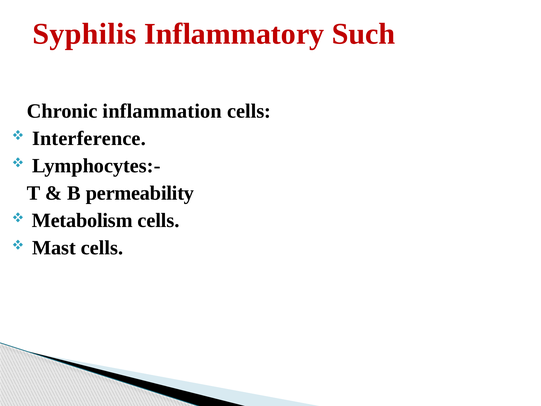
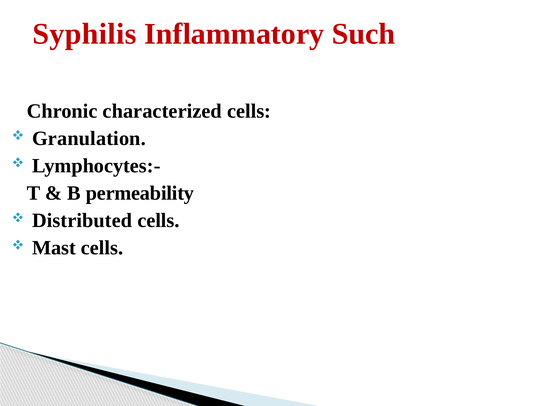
inflammation: inflammation -> characterized (162, 111)
Interference: Interference -> Granulation (89, 138)
Metabolism: Metabolism -> Distributed (82, 220)
